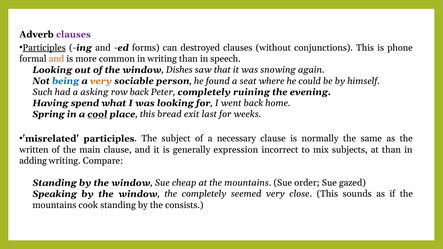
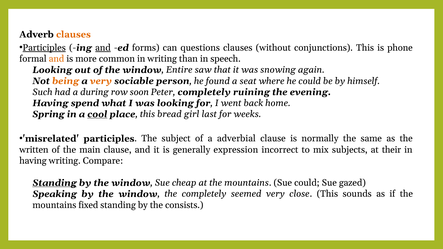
clauses colour: purple -> orange (73, 34)
and underline: none -> present (103, 48)
destroyed: destroyed -> questions (200, 48)
Dishes: Dishes -> Entire (179, 70)
being colour: blue -> orange (66, 81)
asking: asking -> during (94, 92)
row back: back -> soon (139, 92)
exit: exit -> girl (192, 114)
necessary: necessary -> adverbial (236, 139)
at than: than -> their (392, 150)
adding: adding -> having (33, 161)
Standing underline: none -> present (55, 183)
Sue order: order -> could (307, 183)
cook: cook -> fixed (88, 205)
